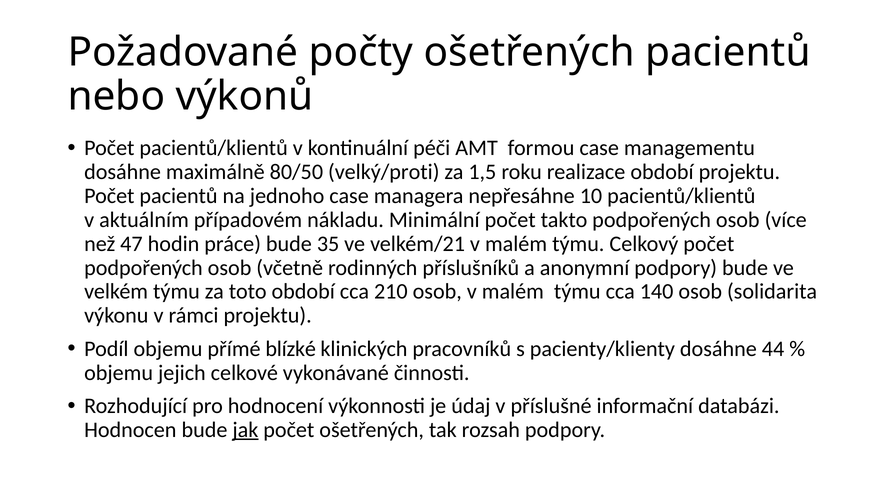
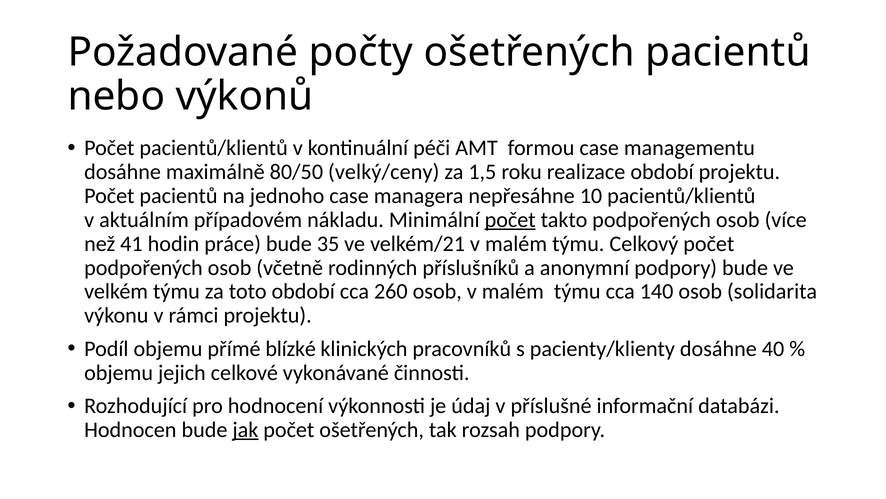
velký/proti: velký/proti -> velký/ceny (384, 172)
počet underline: none -> present (510, 220)
47: 47 -> 41 (131, 243)
210: 210 -> 260 (391, 291)
44: 44 -> 40 (773, 348)
